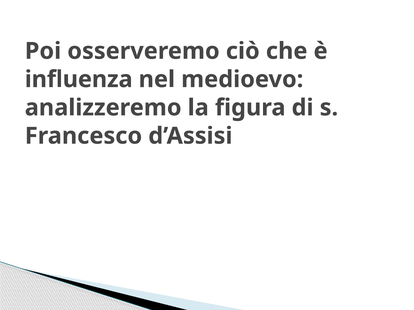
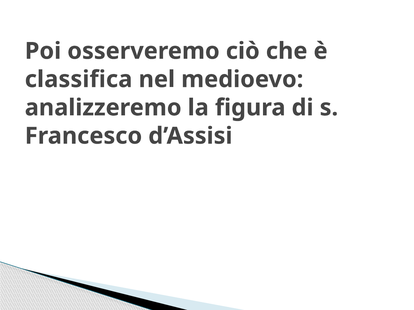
influenza: influenza -> classifica (79, 79)
